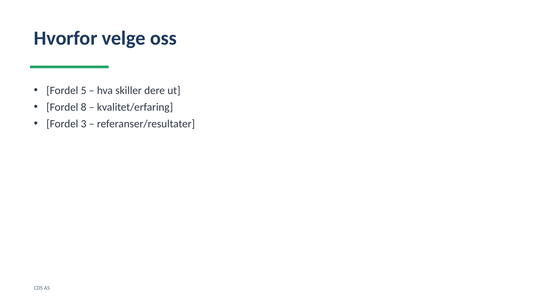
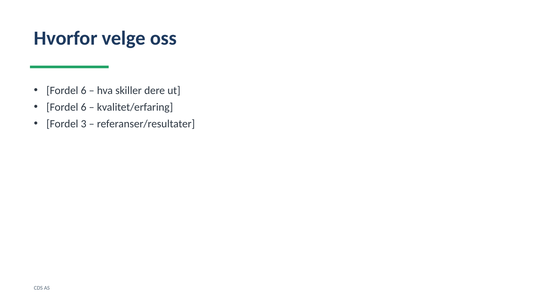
5: 5 -> 6 (84, 90)
8: 8 -> 6 (84, 107)
